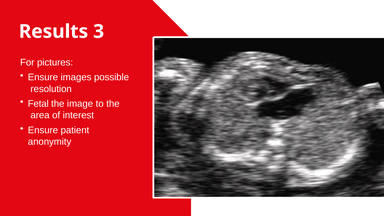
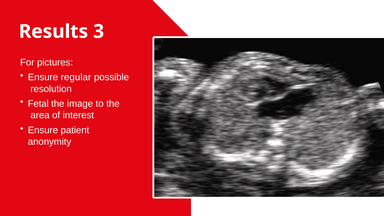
images: images -> regular (76, 77)
